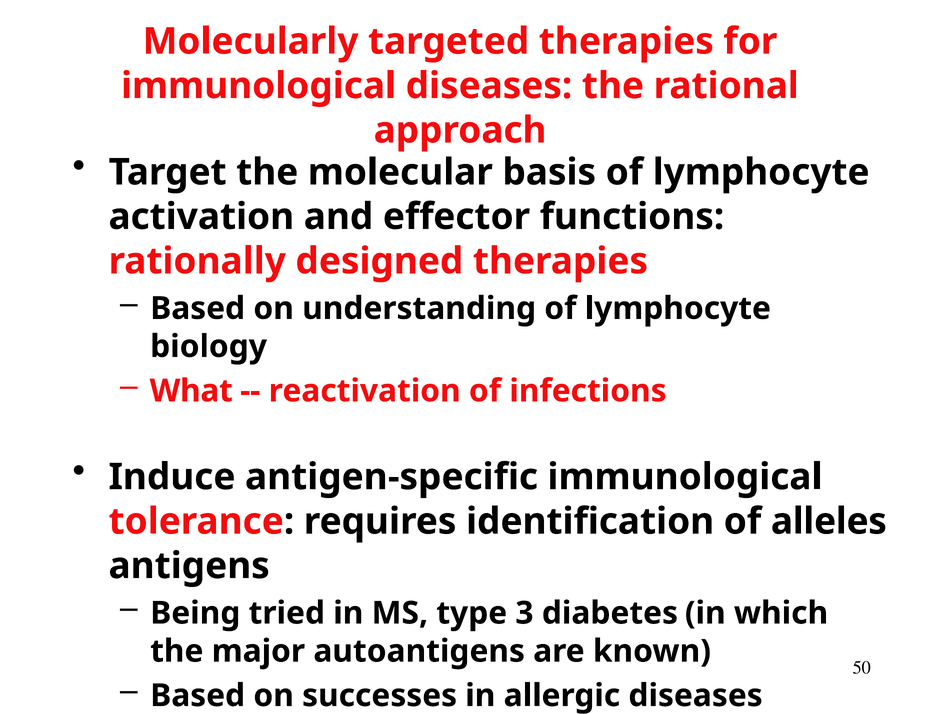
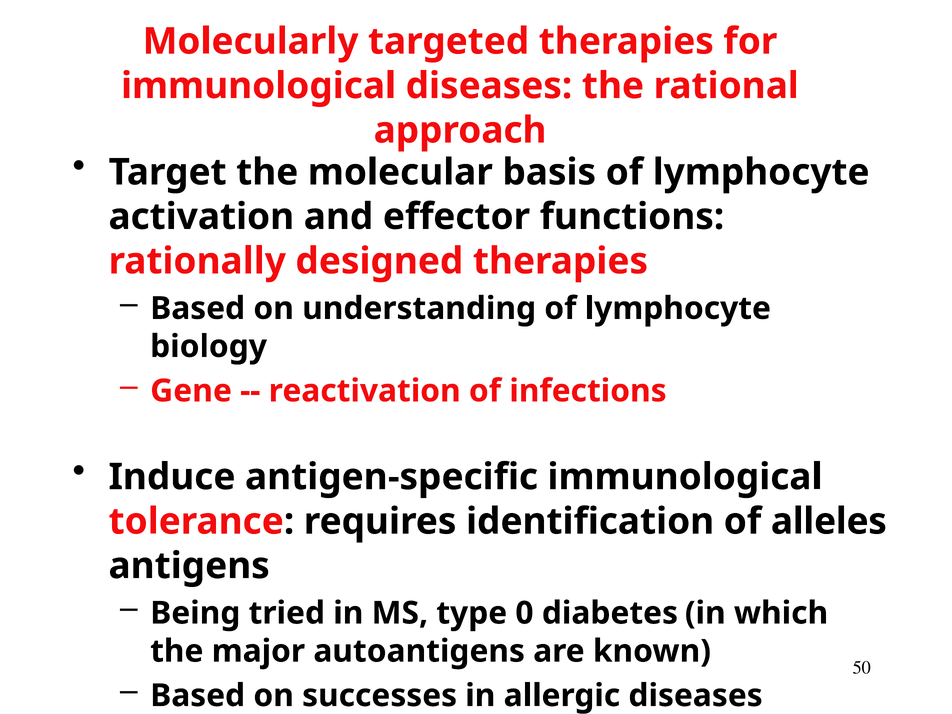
What: What -> Gene (191, 391)
3: 3 -> 0 (524, 613)
